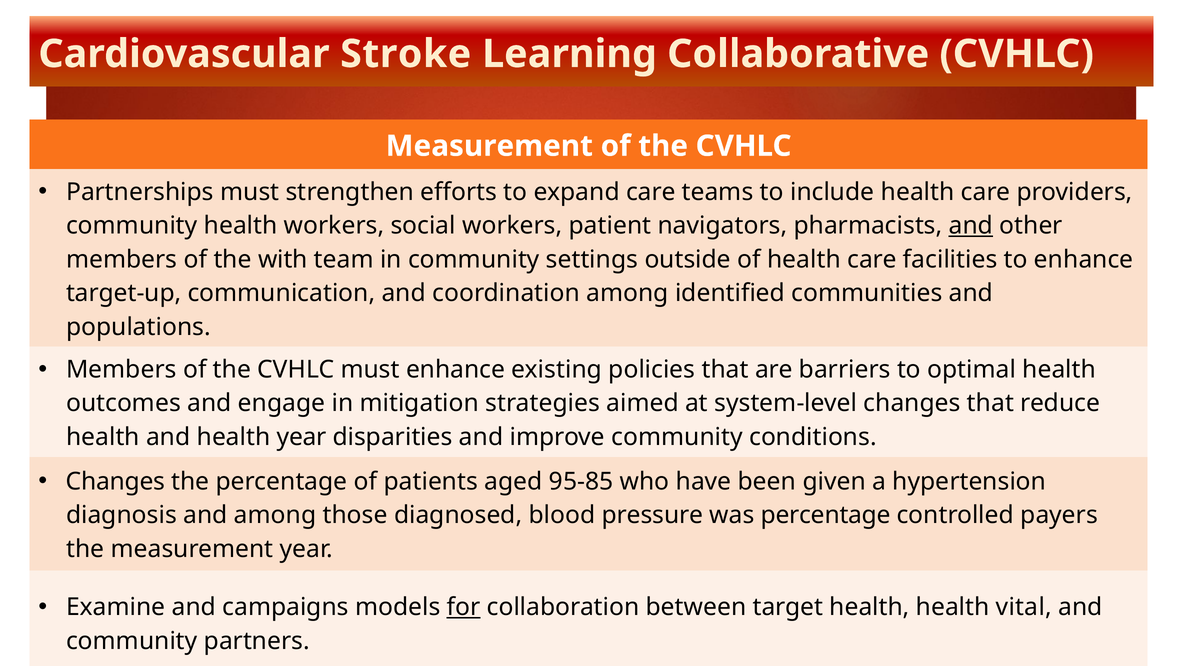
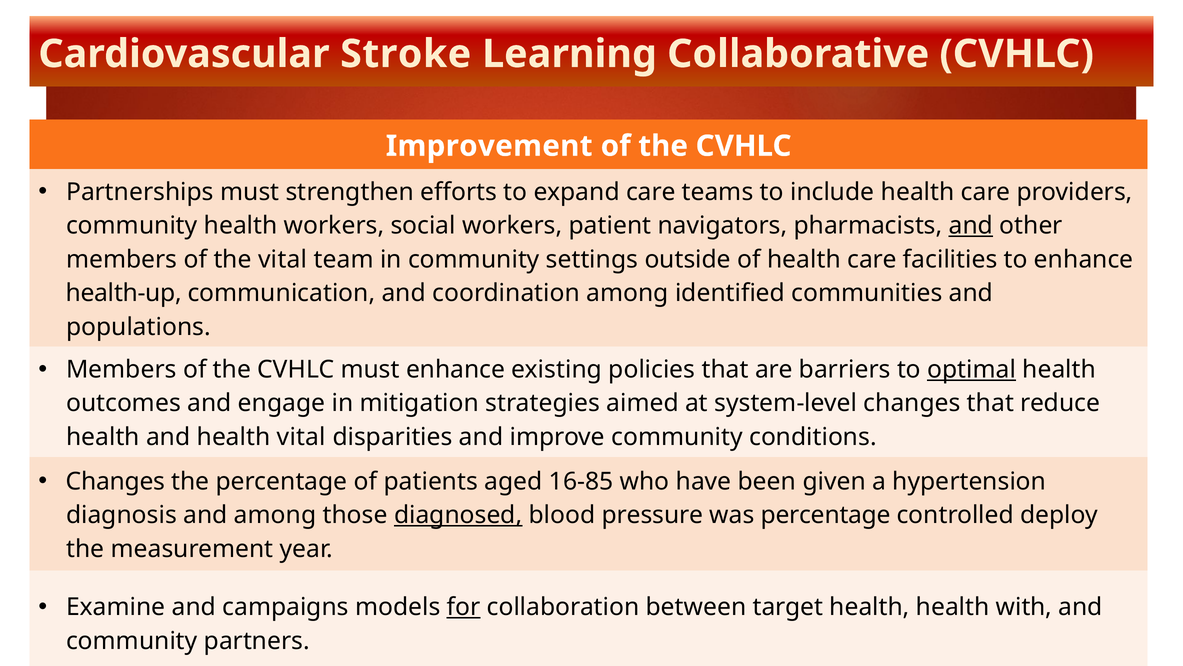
Measurement: Measurement -> Improvement (489, 146)
the with: with -> vital (283, 259)
target-up: target-up -> health-up (124, 293)
optimal underline: none -> present (972, 369)
health year: year -> vital (301, 437)
95-85: 95-85 -> 16-85 (581, 481)
diagnosed underline: none -> present (458, 515)
payers: payers -> deploy (1059, 515)
vital: vital -> with (1024, 607)
